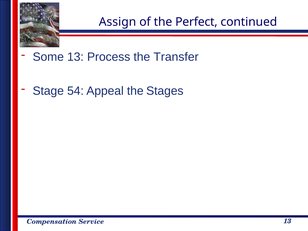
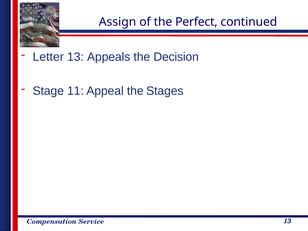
Some: Some -> Letter (48, 57)
Process: Process -> Appeals (109, 57)
Transfer: Transfer -> Decision (176, 57)
54: 54 -> 11 (75, 91)
